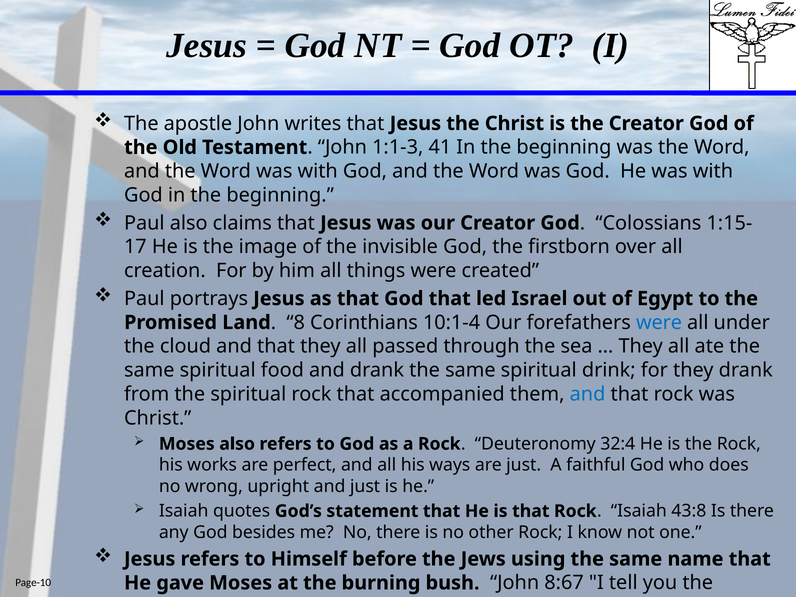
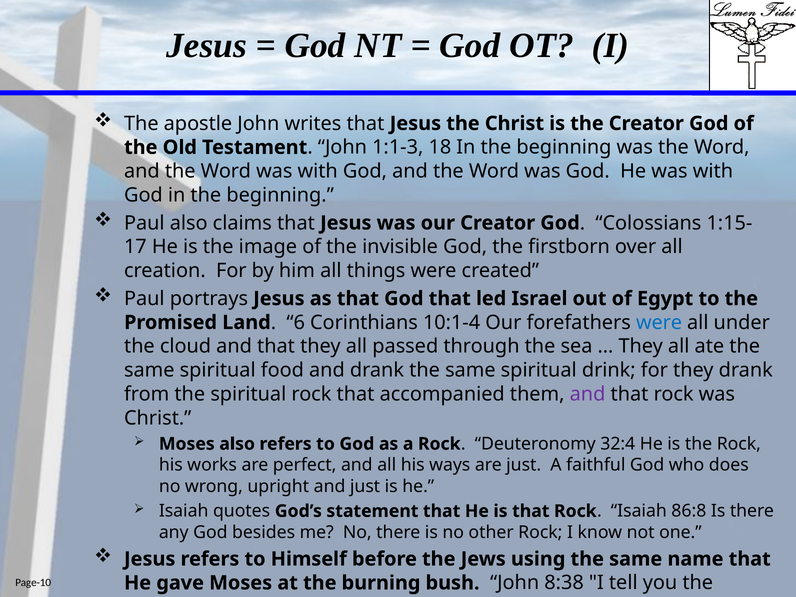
41: 41 -> 18 (440, 147)
8: 8 -> 6 (296, 322)
and colour: blue -> purple (588, 394)
43:8: 43:8 -> 86:8 (689, 511)
8:67: 8:67 -> 8:38 (564, 583)
